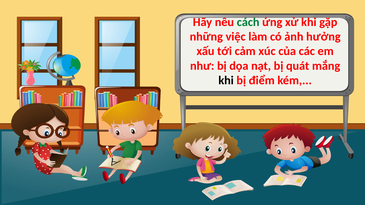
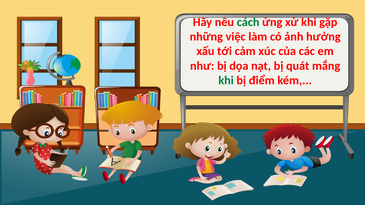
khi colour: black -> green (226, 80)
